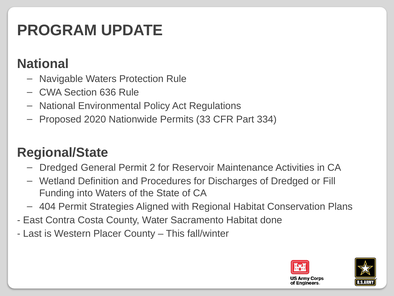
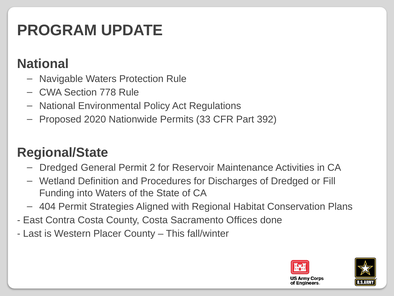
636: 636 -> 778 (108, 92)
334: 334 -> 392 (267, 119)
County Water: Water -> Costa (155, 220)
Sacramento Habitat: Habitat -> Offices (242, 220)
